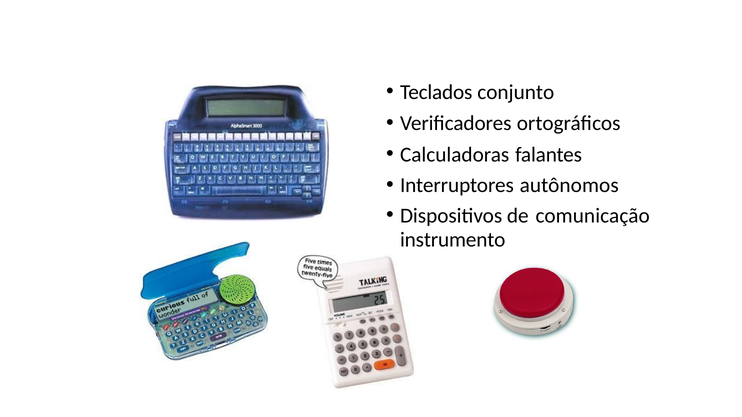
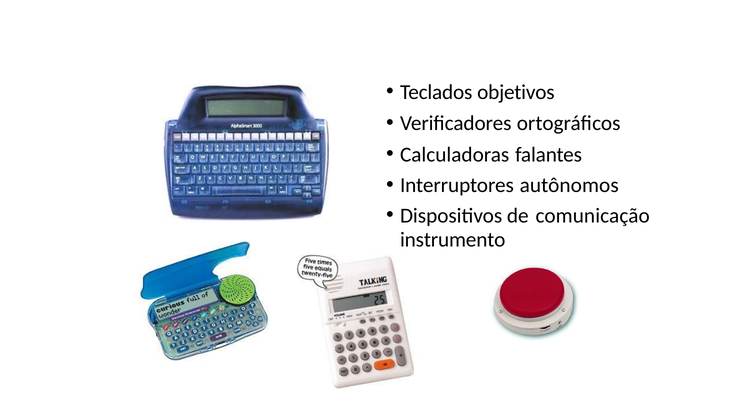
conjunto: conjunto -> objetivos (516, 92)
